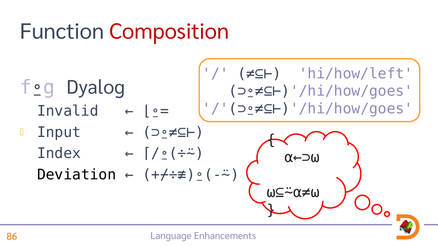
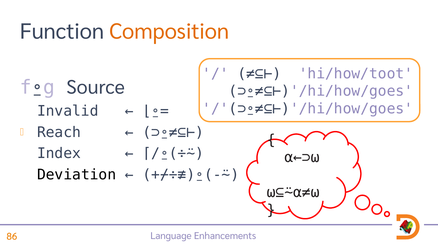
Composition colour: red -> orange (169, 32)
hi/how/left: hi/how/left -> hi/how/toot (356, 74)
Dyalog: Dyalog -> Source (96, 88)
Input: Input -> Reach (59, 132)
